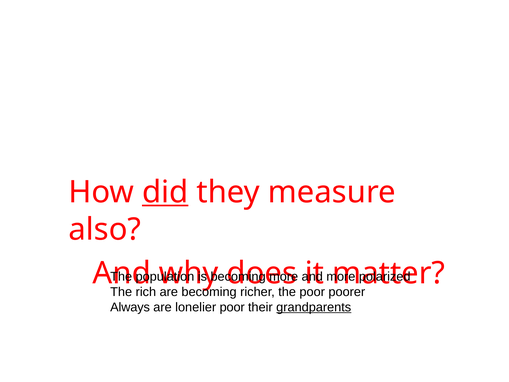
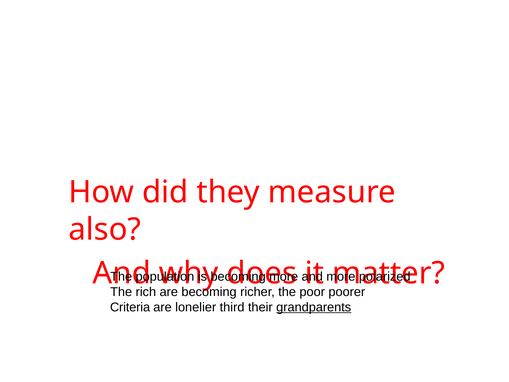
did underline: present -> none (165, 192)
Always: Always -> Criteria (130, 307)
lonelier poor: poor -> third (232, 307)
